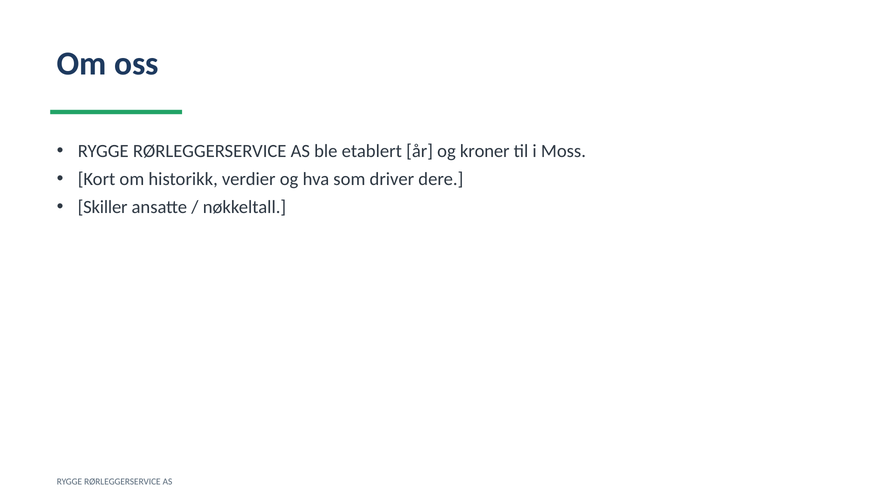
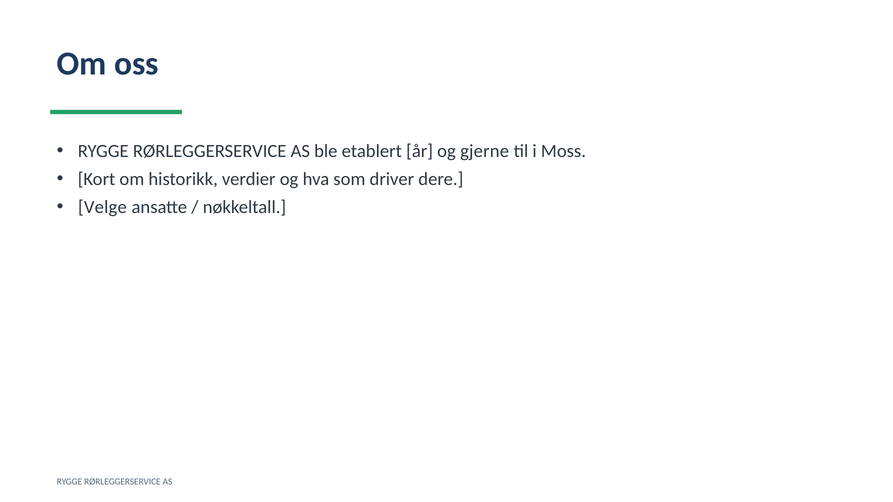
kroner: kroner -> gjerne (485, 151)
Skiller: Skiller -> Velge (102, 207)
